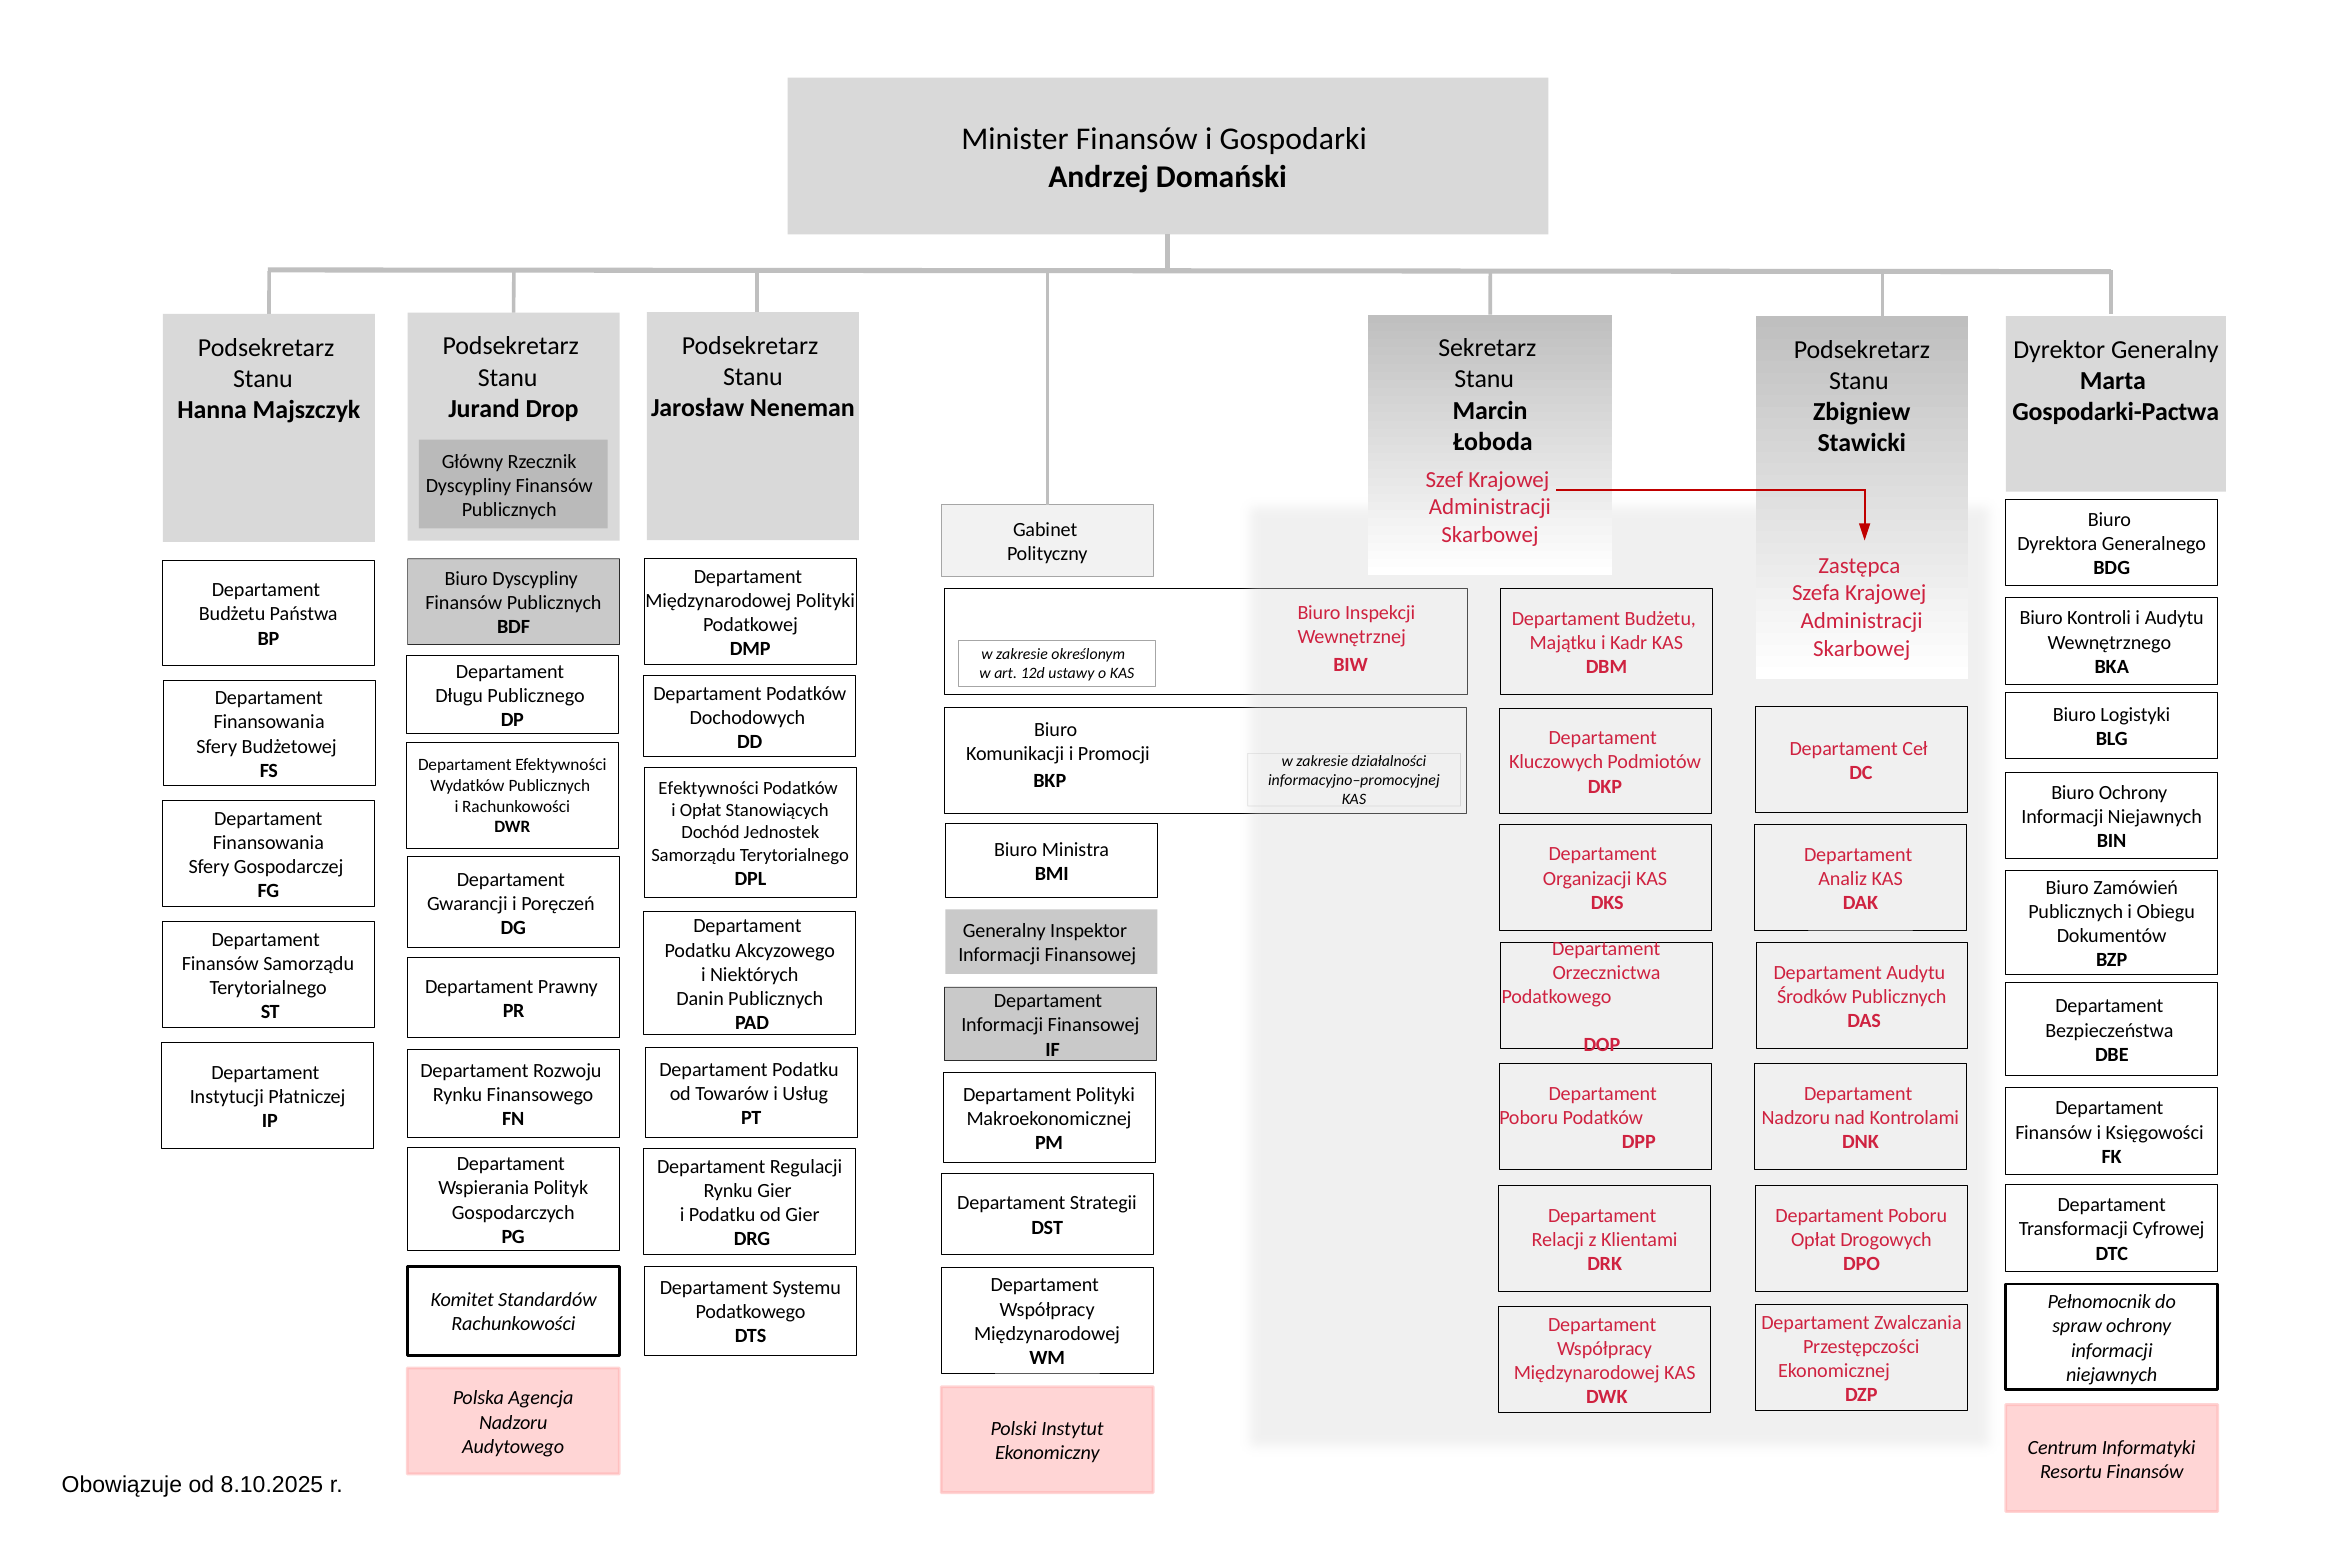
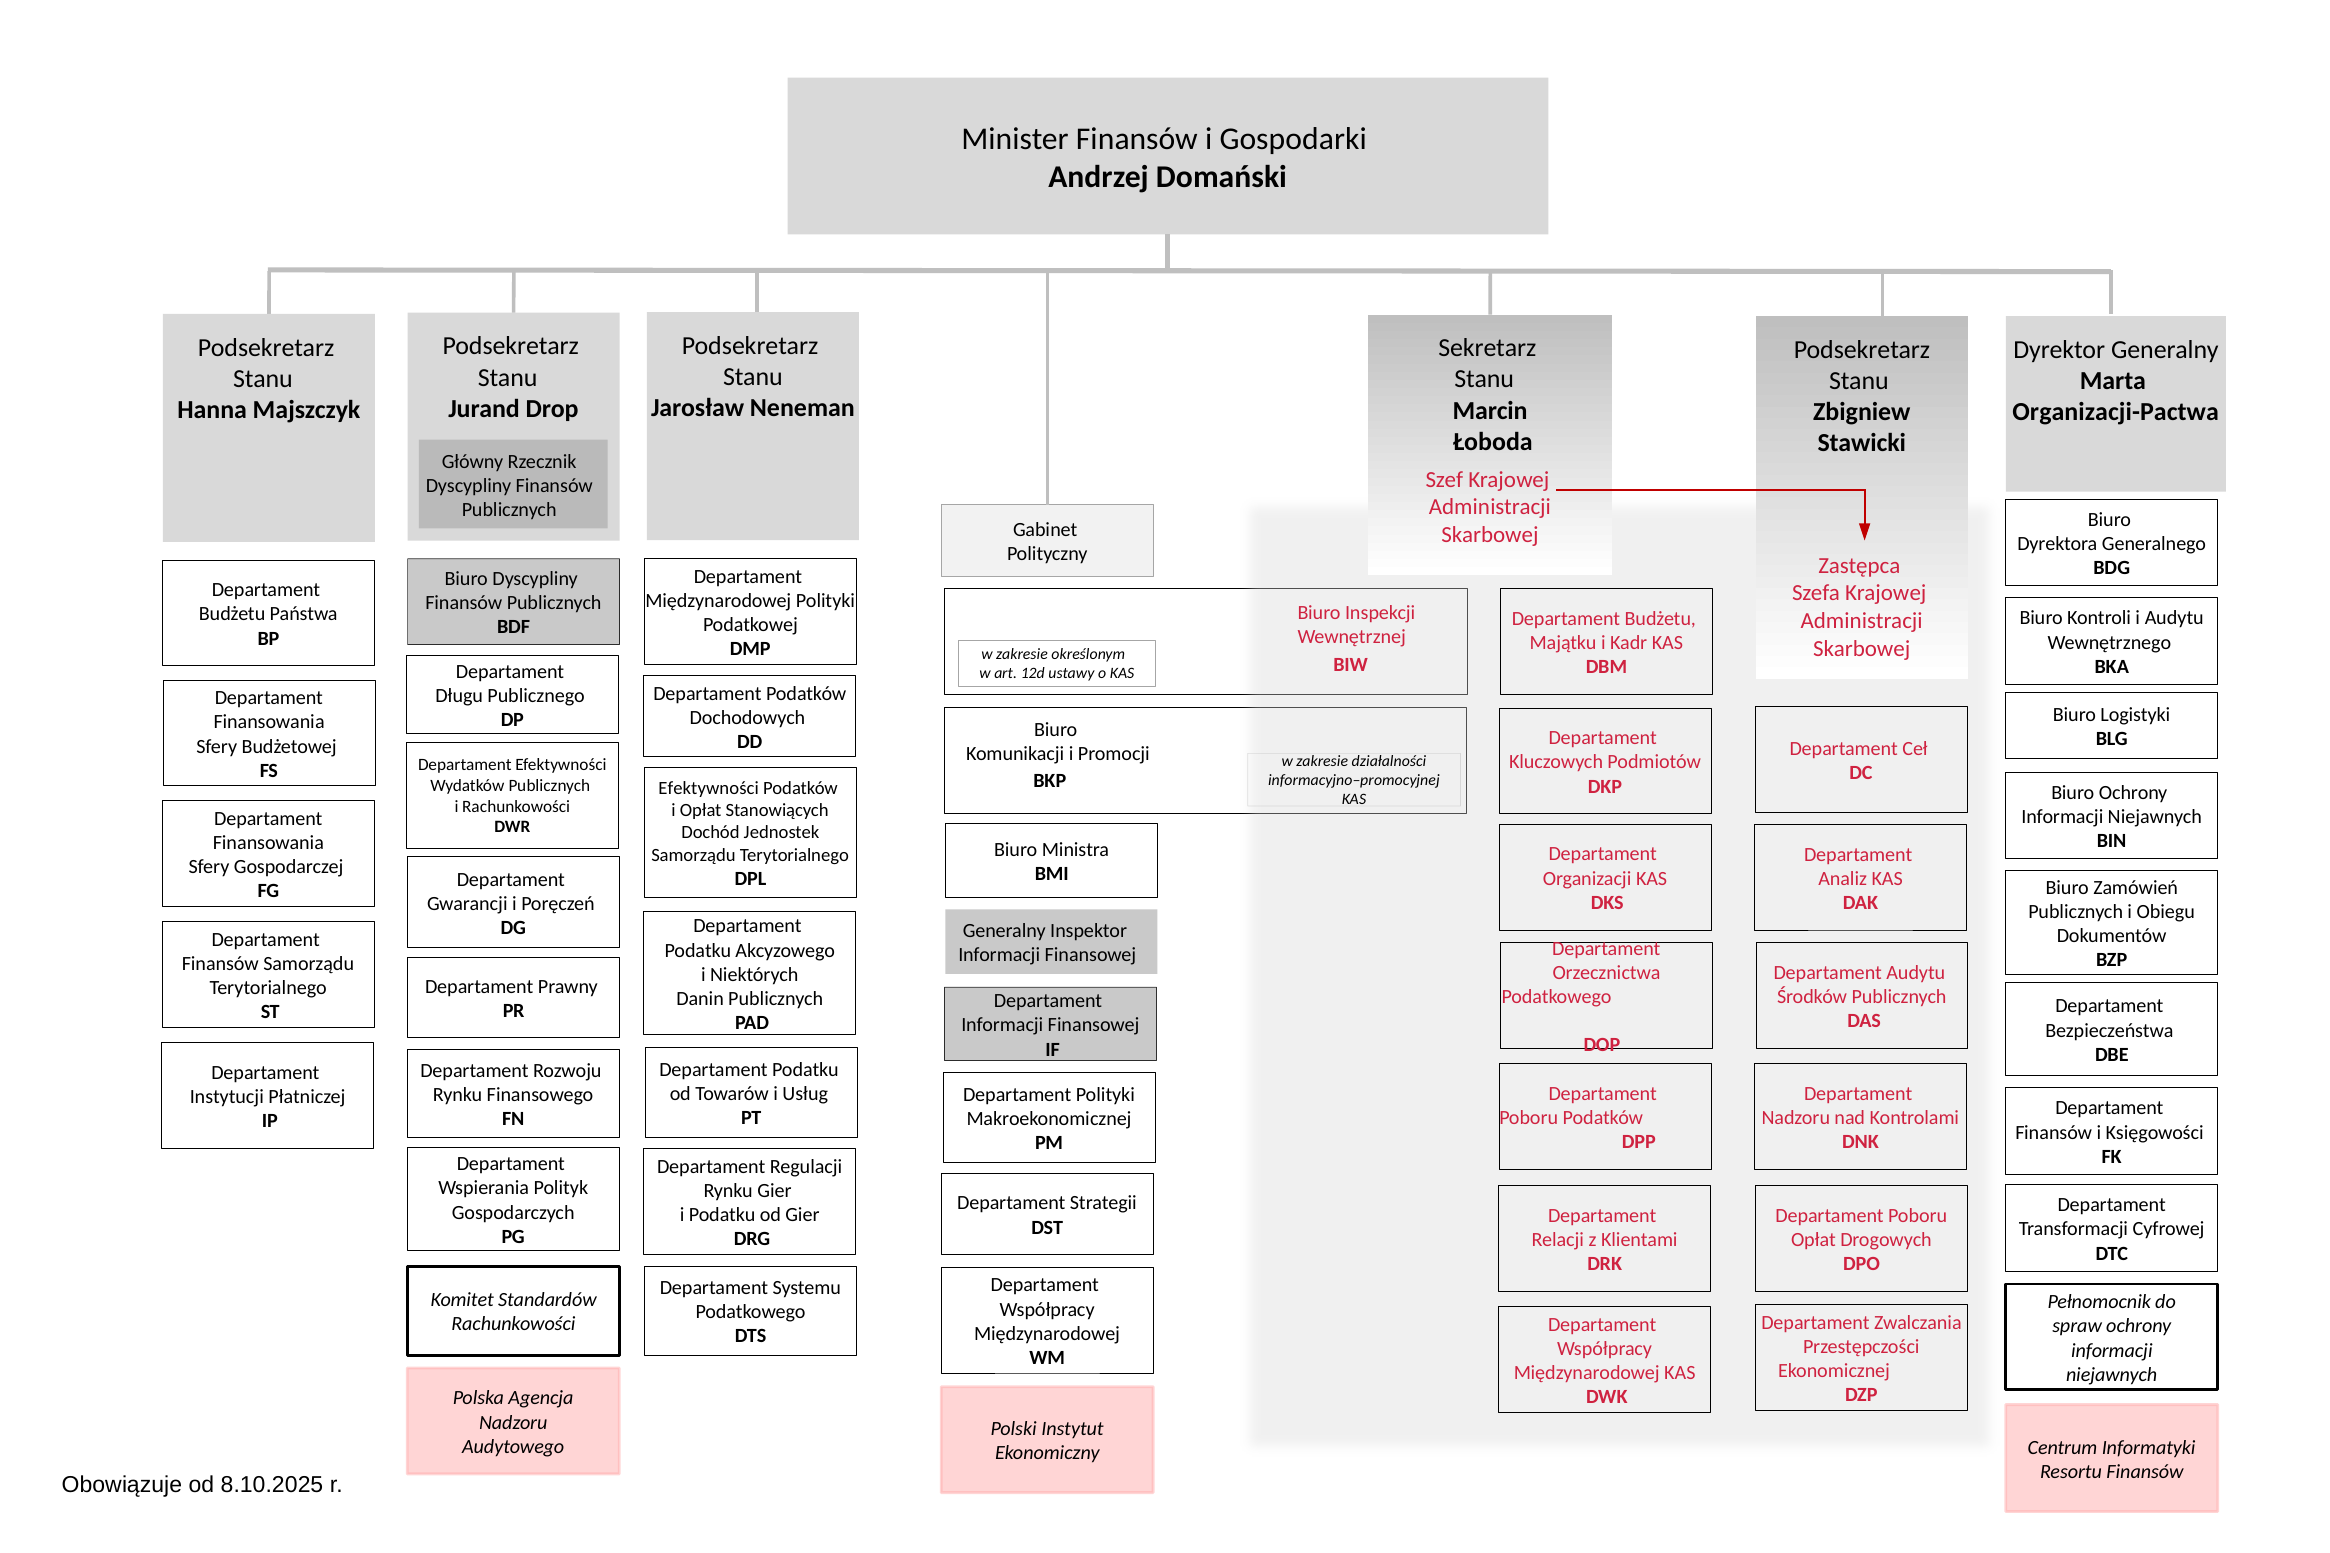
Gospodarki-Pactwa: Gospodarki-Pactwa -> Organizacji-Pactwa (2116, 412)
